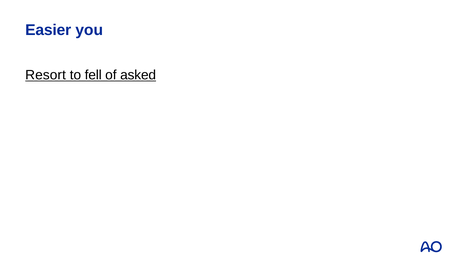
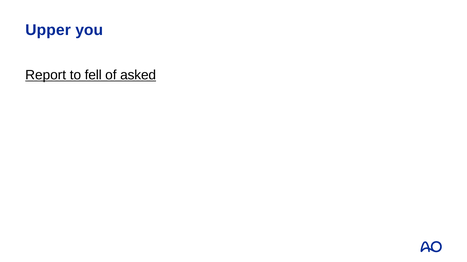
Easier: Easier -> Upper (48, 30)
Resort: Resort -> Report (46, 75)
